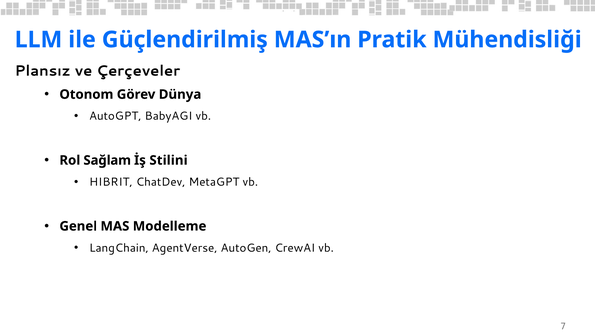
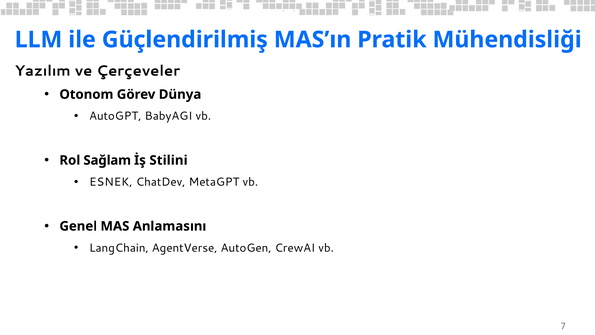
Plansız: Plansız -> Yazılım (43, 71)
HIBRIT: HIBRIT -> ESNEK (111, 182)
Modelleme: Modelleme -> Anlamasını (170, 226)
